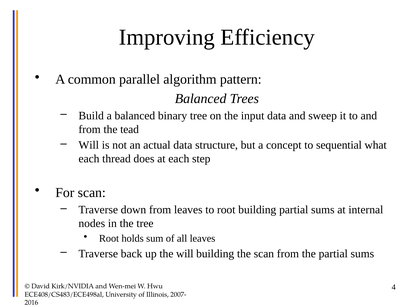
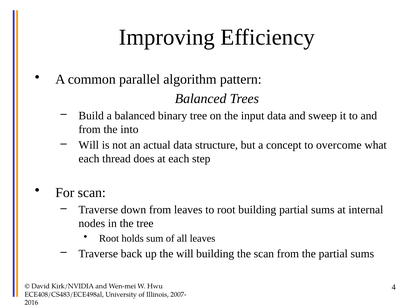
tead: tead -> into (129, 129)
sequential: sequential -> overcome (339, 145)
